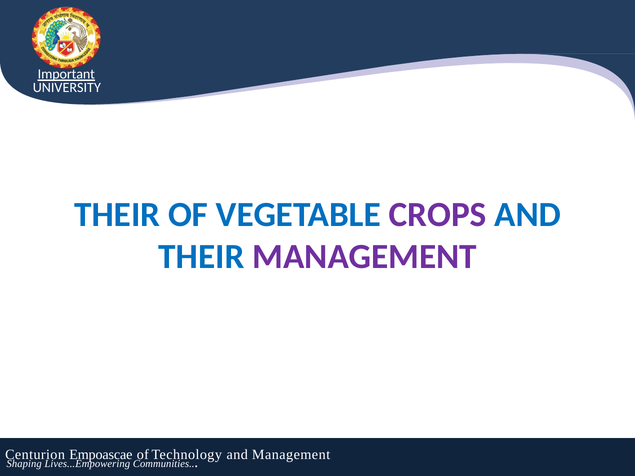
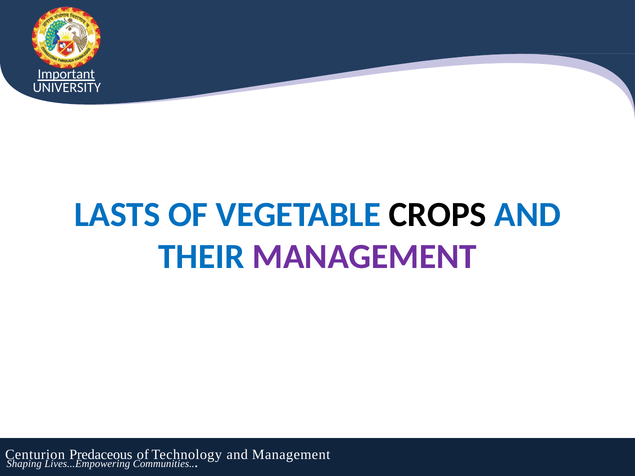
THEIR: THEIR -> LASTS (117, 215)
CROPS colour: purple -> black (438, 215)
Empoascae: Empoascae -> Predaceous (101, 455)
